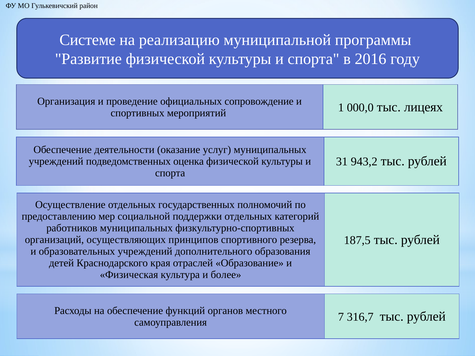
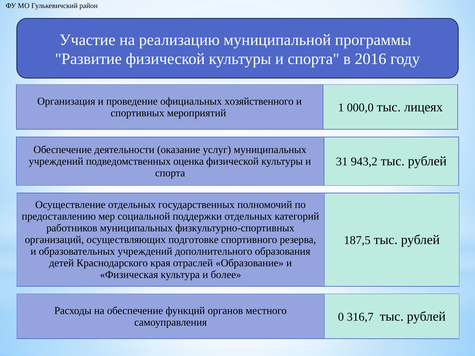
Системе: Системе -> Участие (87, 40)
сопровождение: сопровождение -> хозяйственного (259, 101)
принципов: принципов -> подготовке (194, 240)
7: 7 -> 0 (341, 317)
